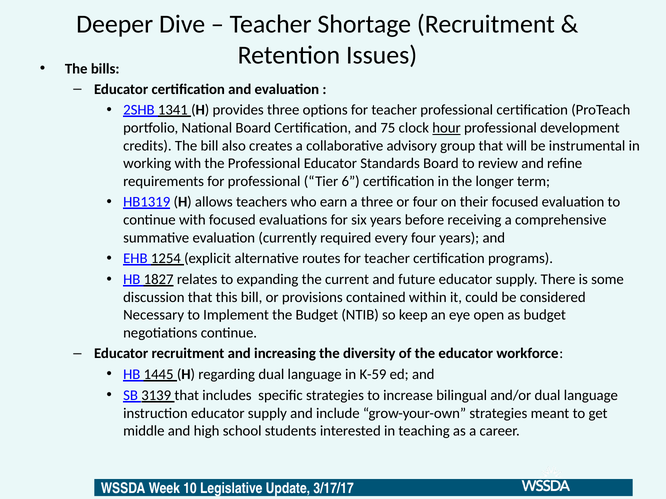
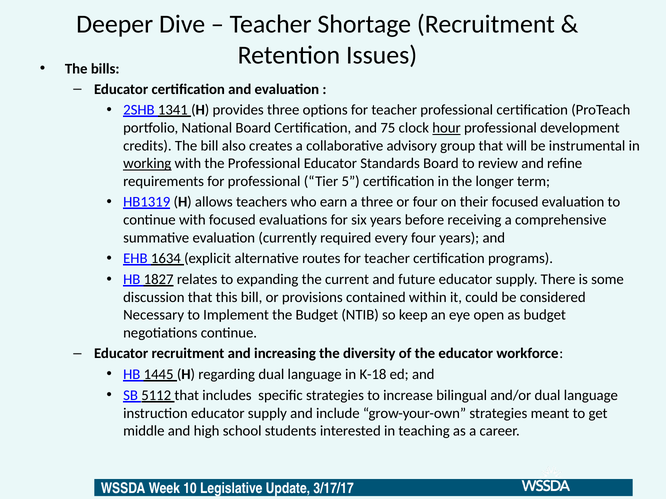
working underline: none -> present (147, 164)
6: 6 -> 5 (351, 181)
1254: 1254 -> 1634 (166, 259)
K-59: K-59 -> K-18 (373, 375)
3139: 3139 -> 5112 (156, 396)
